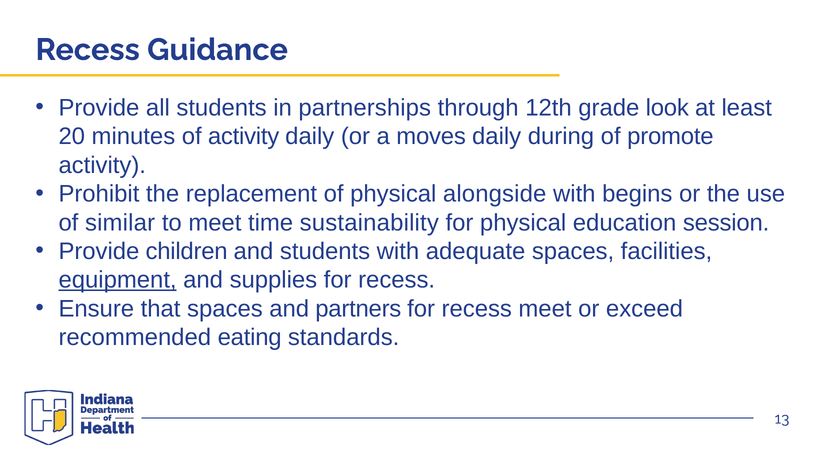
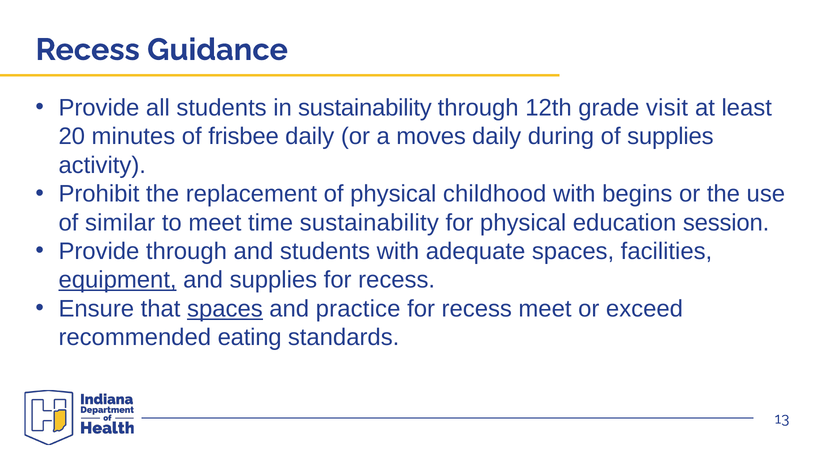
in partnerships: partnerships -> sustainability (365, 108)
look: look -> visit (667, 108)
of activity: activity -> frisbee (244, 137)
of promote: promote -> supplies (670, 137)
alongside: alongside -> childhood (495, 194)
Provide children: children -> through (186, 252)
spaces underline: none -> present (225, 309)
partners: partners -> practice (358, 309)
